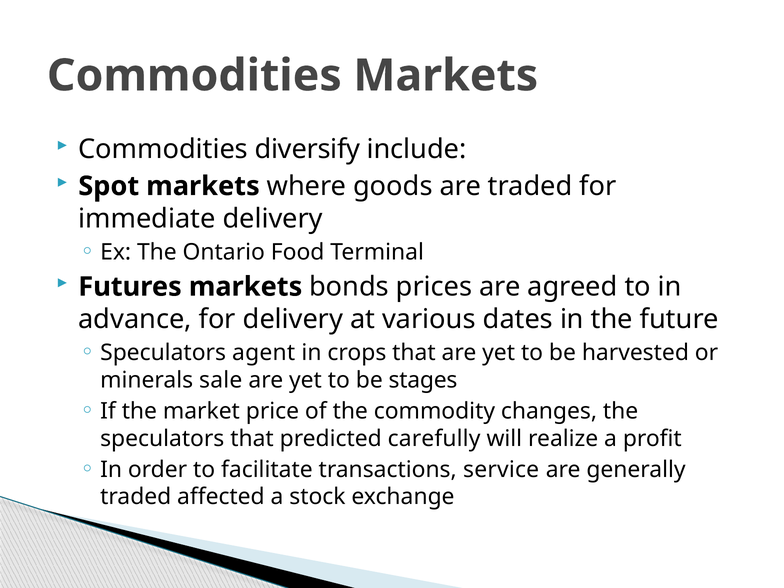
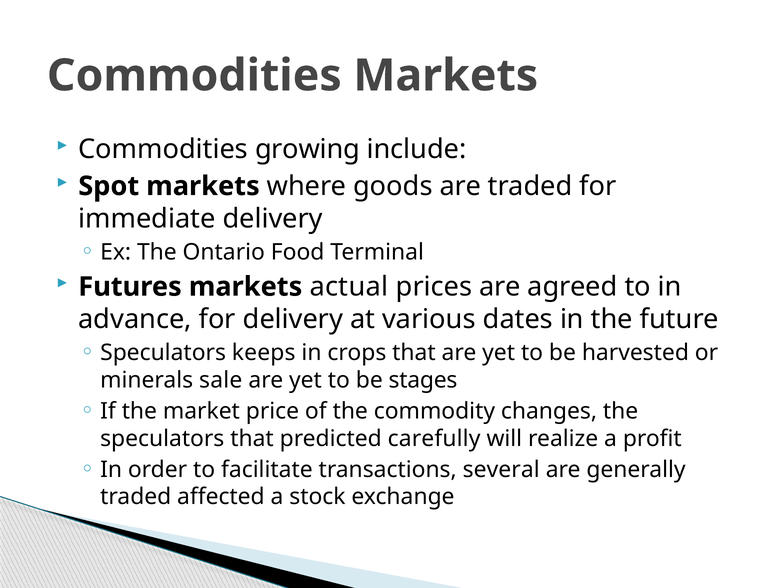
diversify: diversify -> growing (307, 149)
bonds: bonds -> actual (349, 287)
agent: agent -> keeps (264, 353)
service: service -> several (501, 469)
